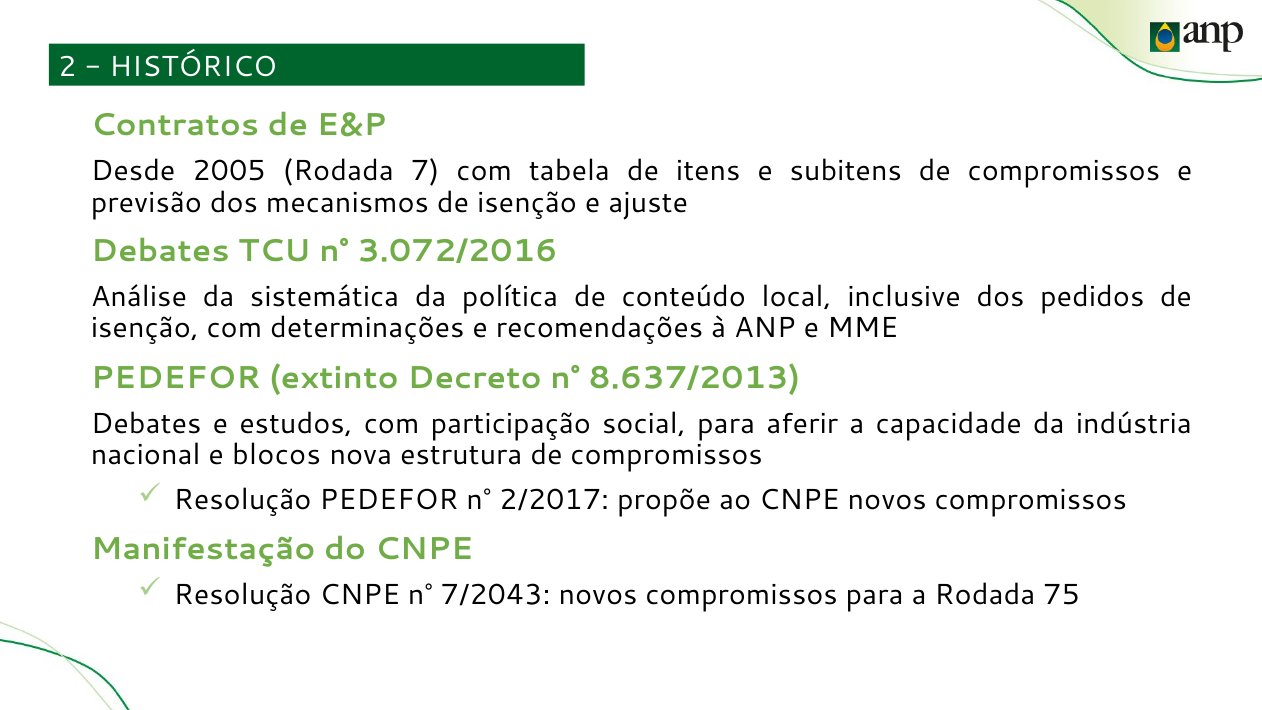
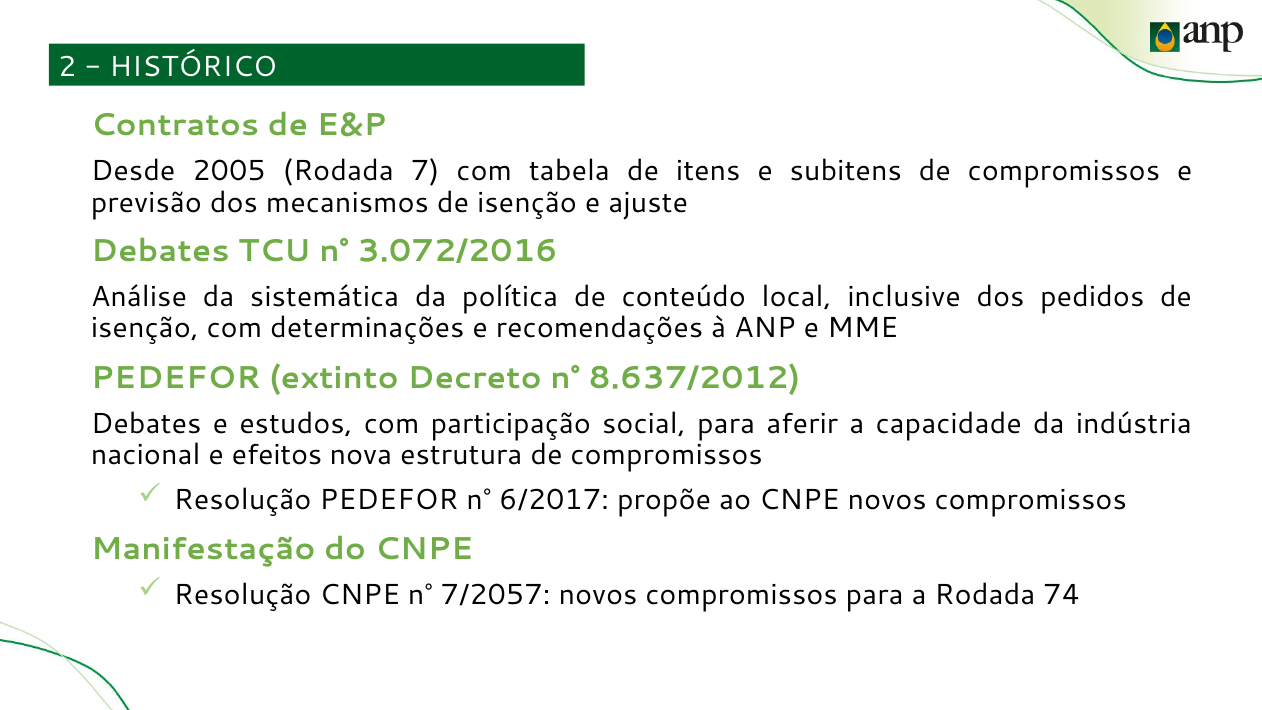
8.637/2013: 8.637/2013 -> 8.637/2012 (694, 378)
blocos: blocos -> efeitos (277, 455)
2/2017: 2/2017 -> 6/2017 (554, 500)
7/2043: 7/2043 -> 7/2057 (496, 595)
75: 75 -> 74 (1062, 595)
